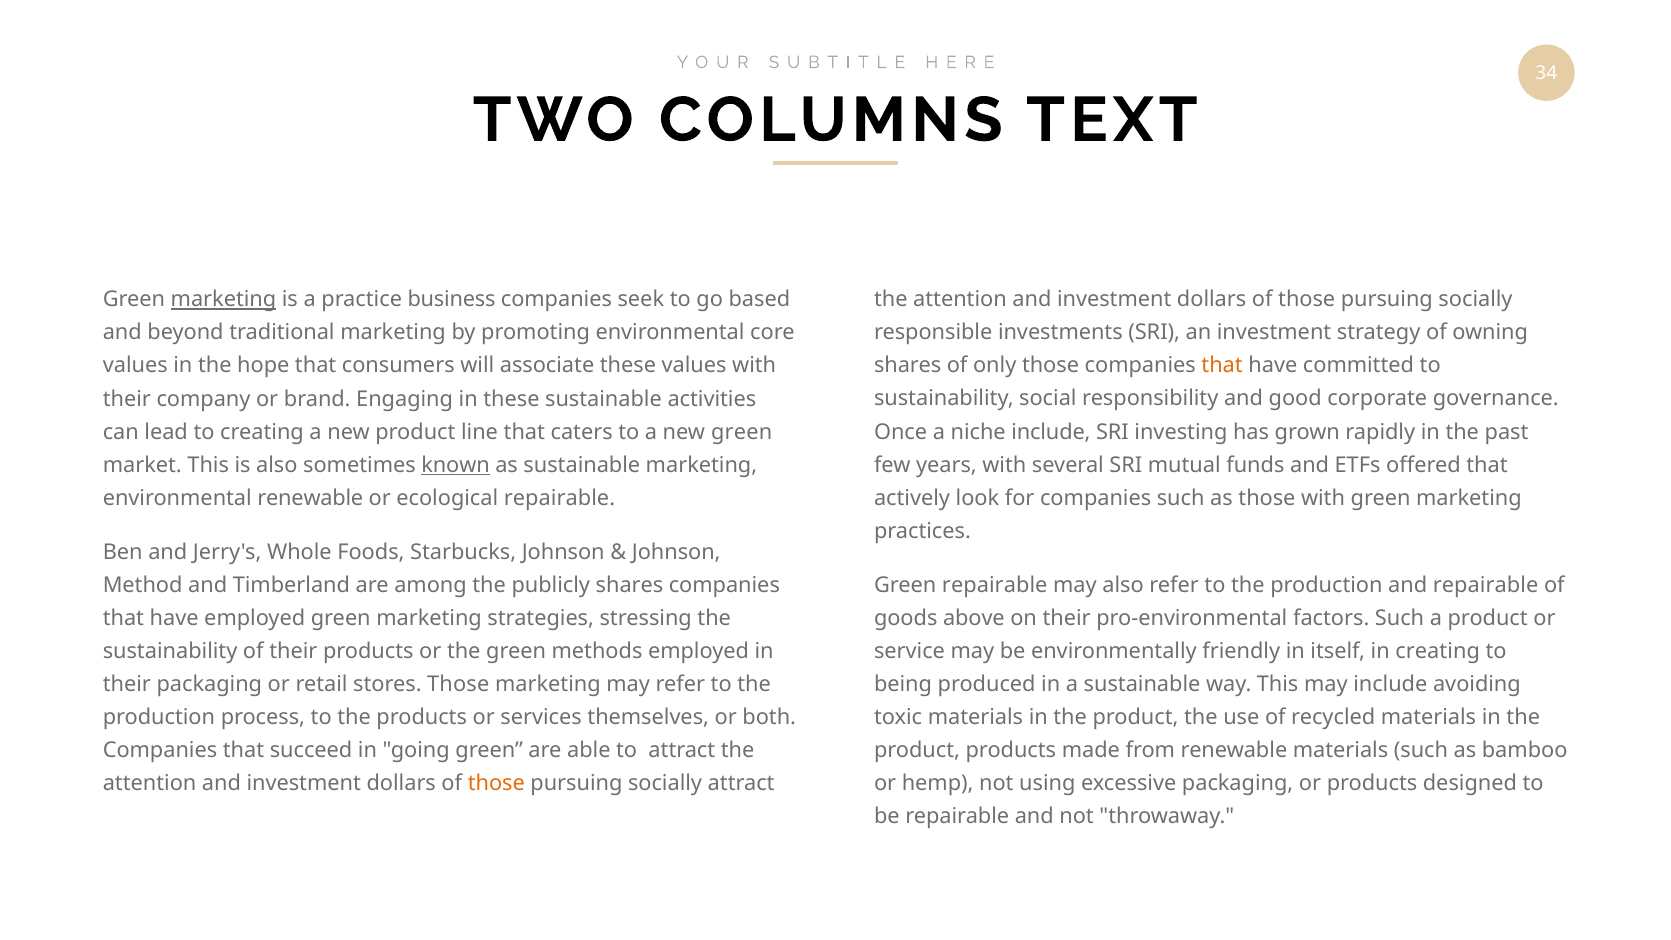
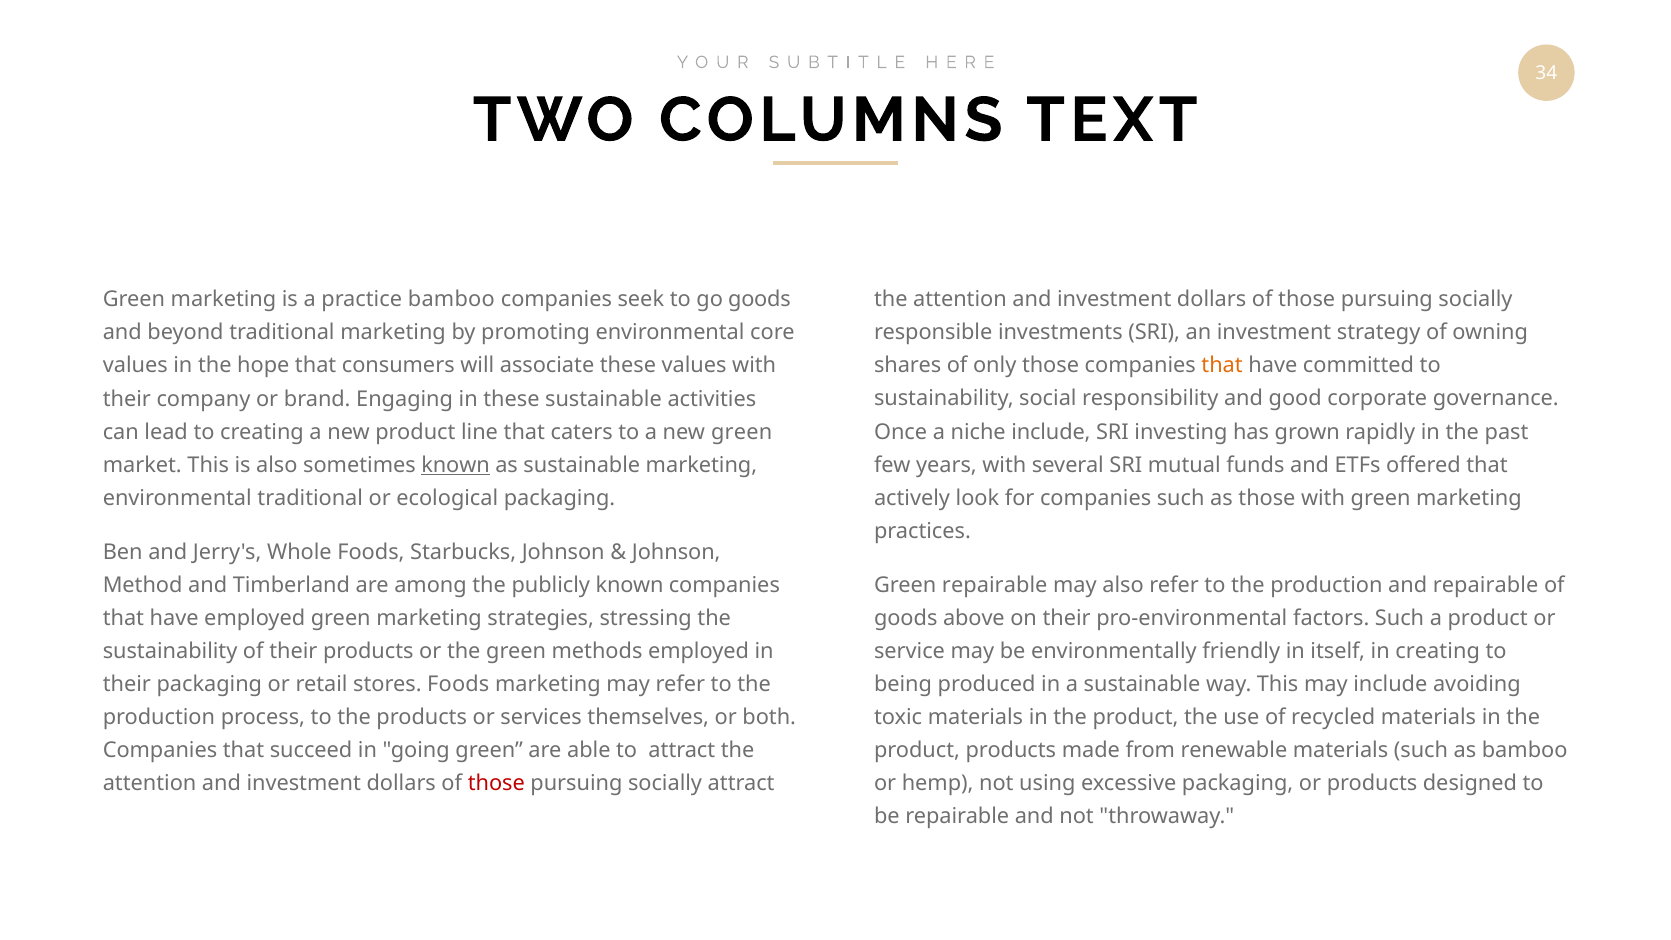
marketing underline: present -> none (224, 300)
practice business: business -> bamboo (451, 300)
go based: based -> goods (759, 300)
environmental renewable: renewable -> traditional (310, 498)
ecological repairable: repairable -> packaging (560, 498)
publicly shares: shares -> known (630, 585)
stores Those: Those -> Foods (458, 685)
those colour: orange -> red (496, 784)
